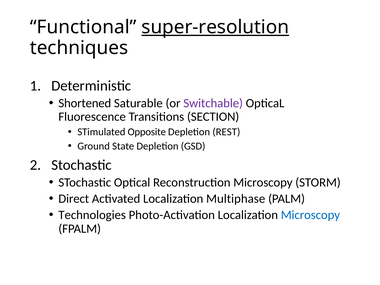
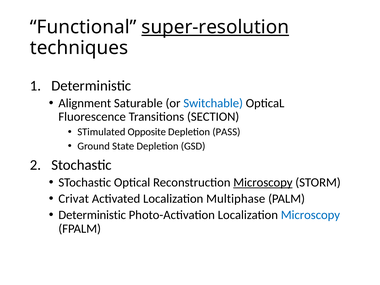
Shortened: Shortened -> Alignment (85, 103)
Switchable colour: purple -> blue (213, 103)
REST: REST -> PASS (226, 132)
Microscopy underline: none -> present (263, 182)
Direct: Direct -> Crivat (74, 199)
Technologies: Technologies -> Deterministic (92, 215)
